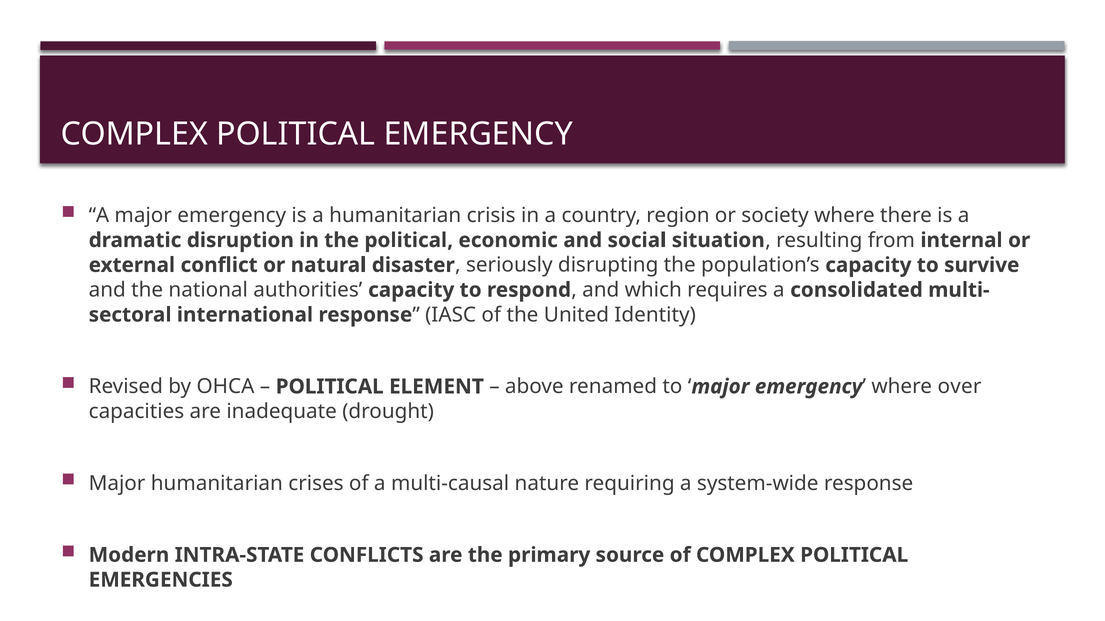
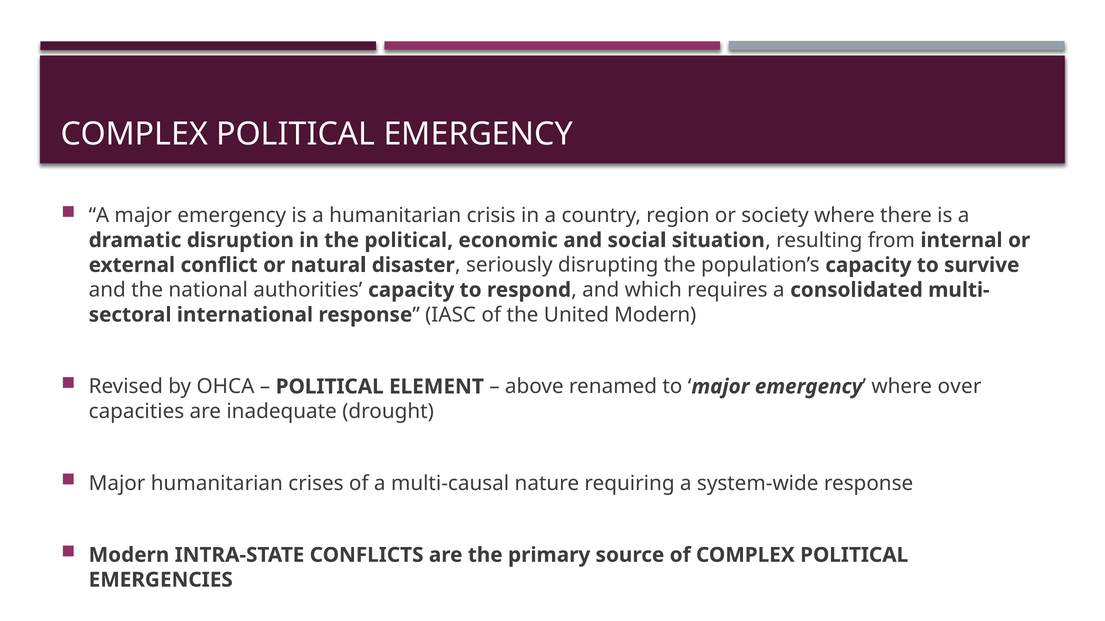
United Identity: Identity -> Modern (655, 315)
